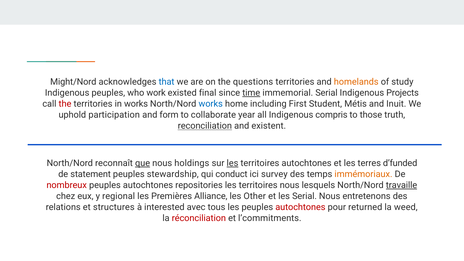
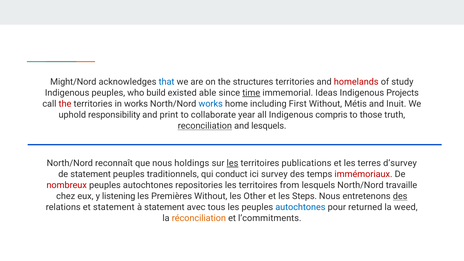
questions: questions -> structures (253, 82)
homelands colour: orange -> red (356, 82)
work: work -> build (156, 93)
final: final -> able (208, 93)
immemorial Serial: Serial -> Ideas (326, 93)
First Student: Student -> Without (325, 104)
participation: participation -> responsibility (114, 115)
form: form -> print (169, 115)
and existent: existent -> lesquels (269, 126)
que underline: present -> none (143, 163)
territoires autochtones: autochtones -> publications (307, 163)
d’funded: d’funded -> d’survey (400, 163)
stewardship: stewardship -> traditionnels (173, 174)
immémoriaux colour: orange -> red (363, 174)
territoires nous: nous -> from (290, 185)
travaille underline: present -> none (402, 185)
regional: regional -> listening (119, 196)
Premières Alliance: Alliance -> Without (211, 196)
les Serial: Serial -> Steps (305, 196)
des underline: none -> present (400, 196)
et structures: structures -> statement (114, 207)
à interested: interested -> statement (164, 207)
autochtones colour: red -> blue (300, 207)
réconciliation colour: red -> orange (199, 218)
